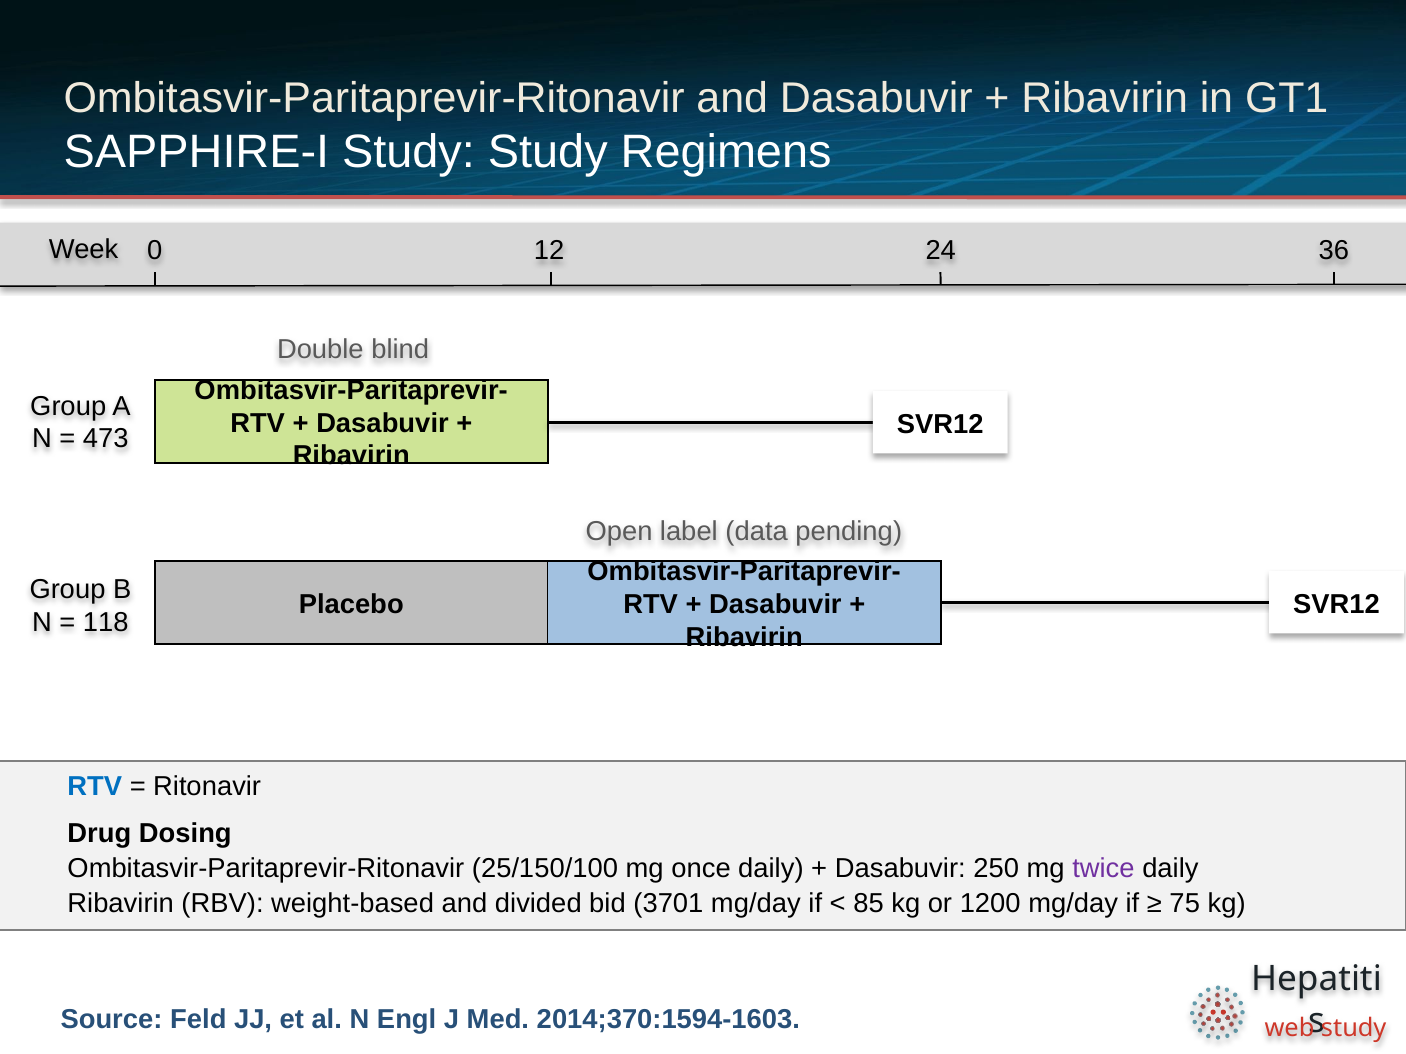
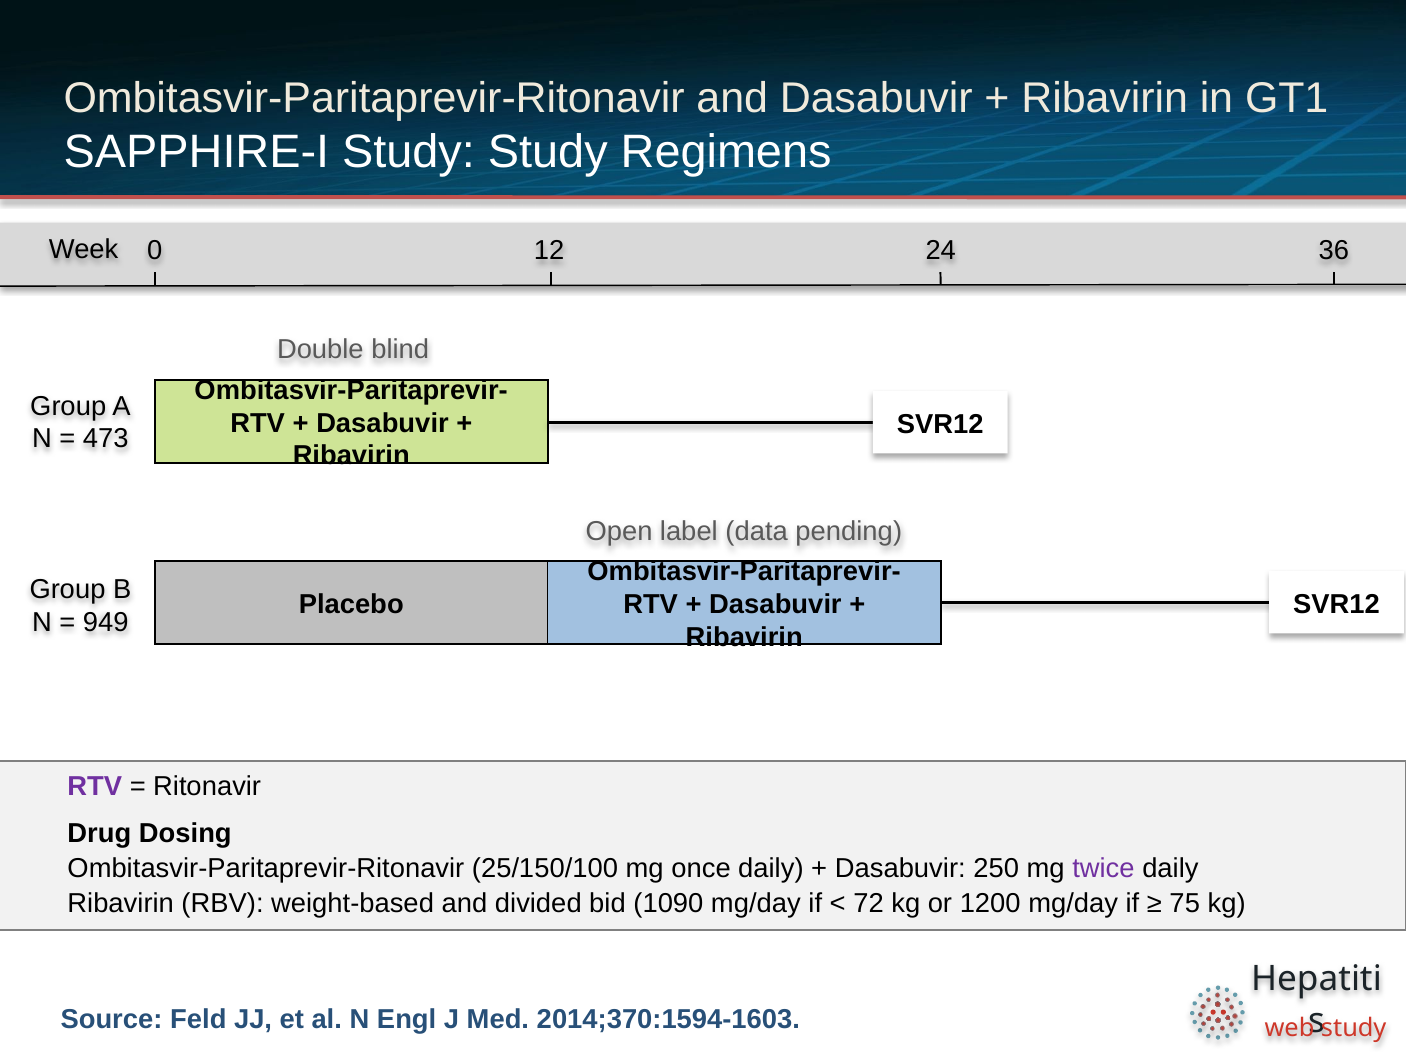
118: 118 -> 949 (106, 622)
RTV colour: blue -> purple (95, 787)
3701: 3701 -> 1090 (668, 904)
85: 85 -> 72 (869, 904)
